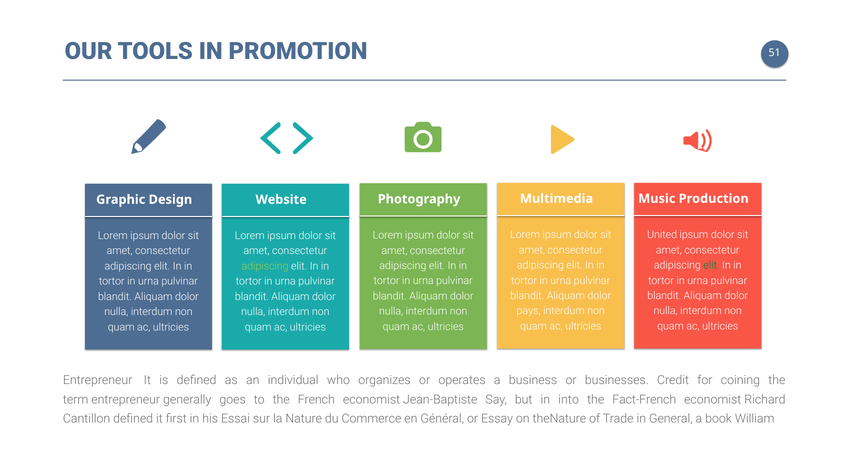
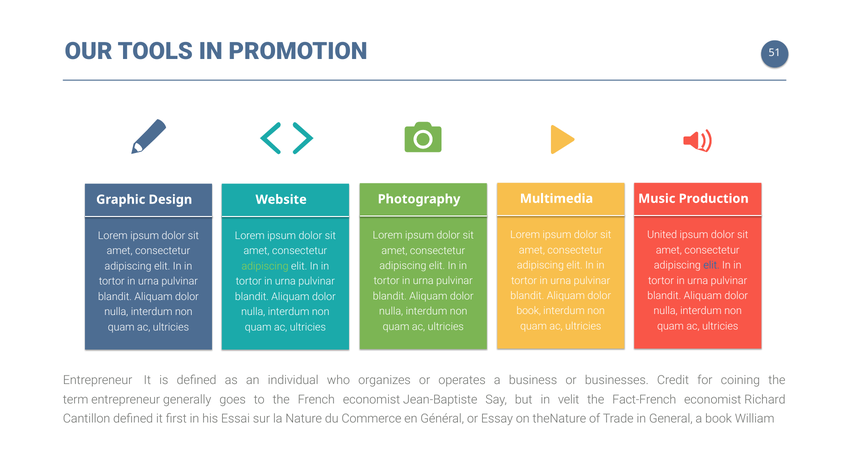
elit colour: green -> blue (711, 265)
pays: pays -> book (529, 311)
into: into -> velit (569, 399)
